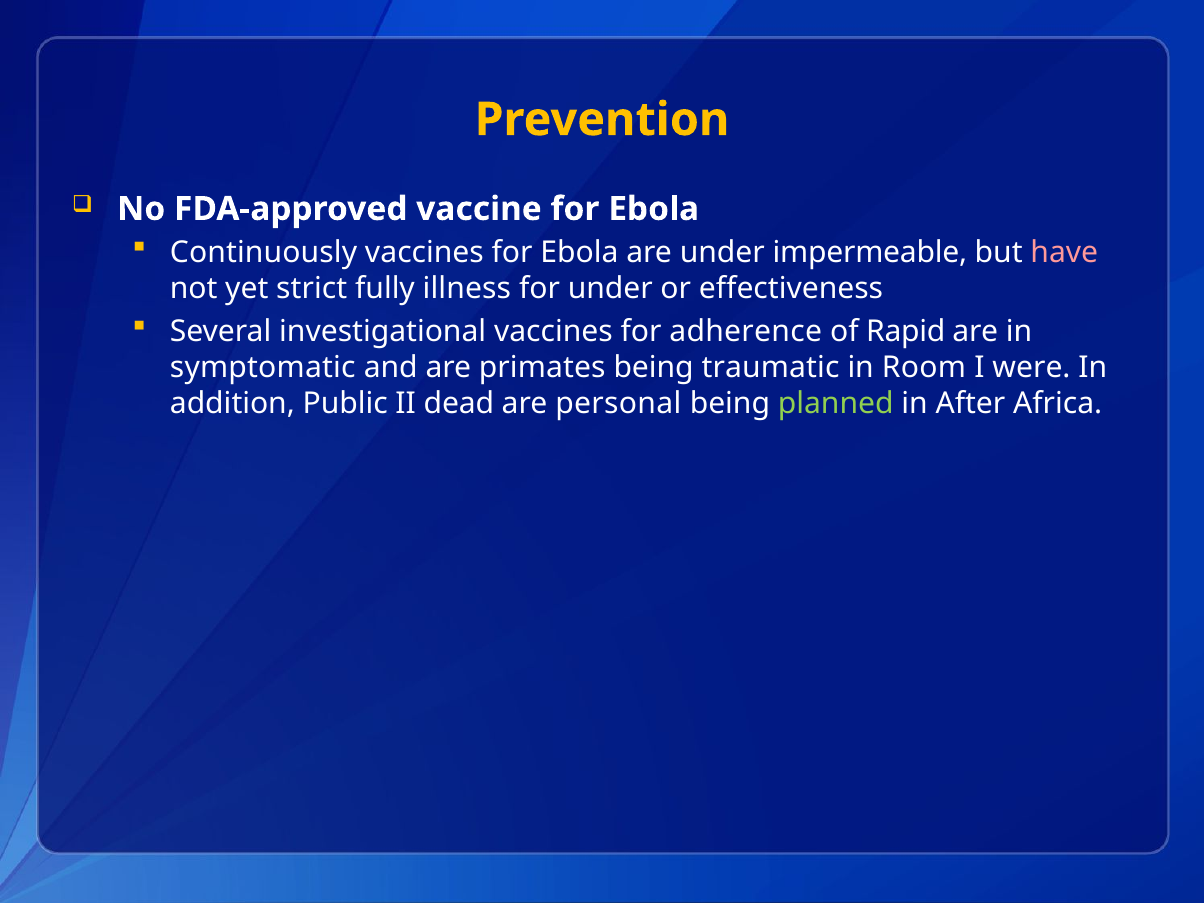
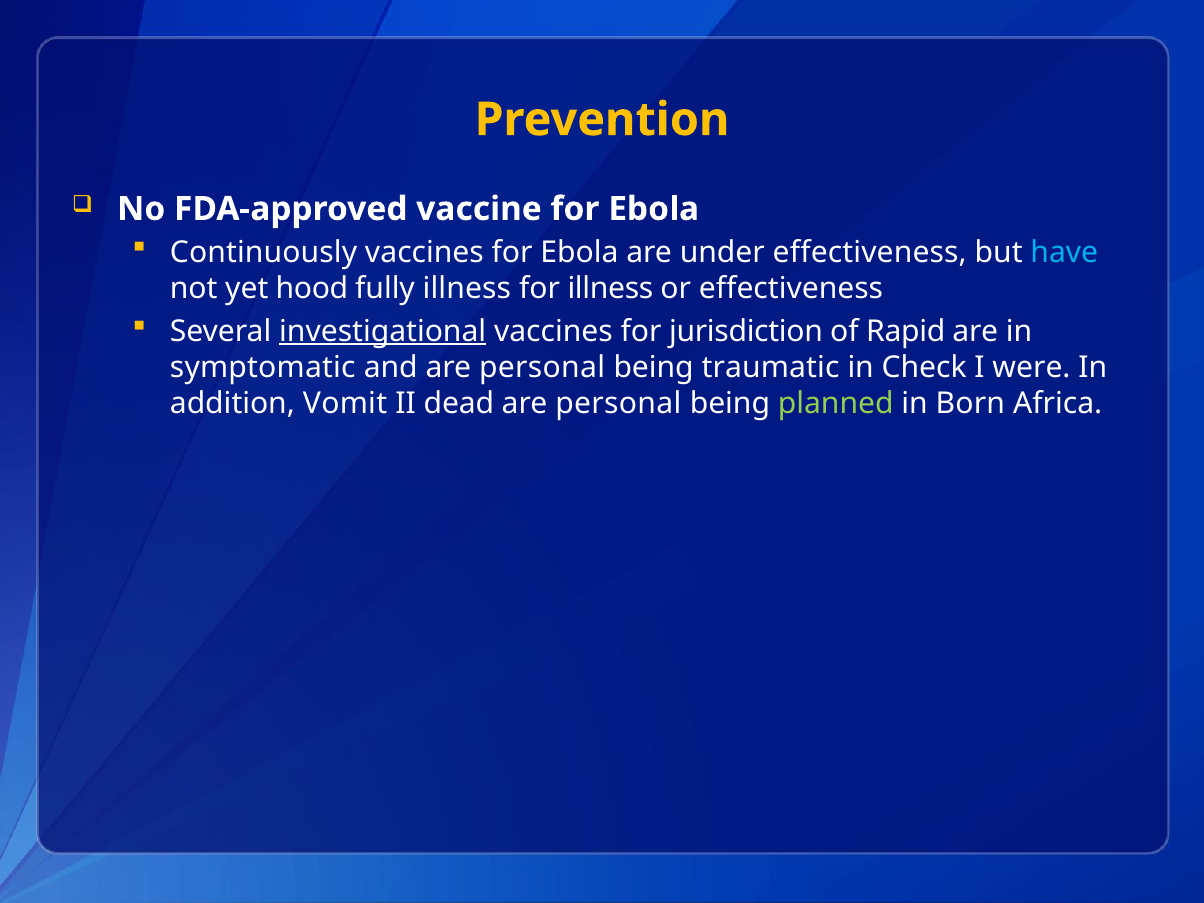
under impermeable: impermeable -> effectiveness (870, 253)
have colour: pink -> light blue (1064, 253)
strict: strict -> hood (312, 289)
for under: under -> illness (610, 289)
investigational underline: none -> present (383, 331)
adherence: adherence -> jurisdiction (746, 331)
and are primates: primates -> personal (542, 367)
Room: Room -> Check (924, 367)
Public: Public -> Vomit (345, 403)
After: After -> Born (970, 403)
